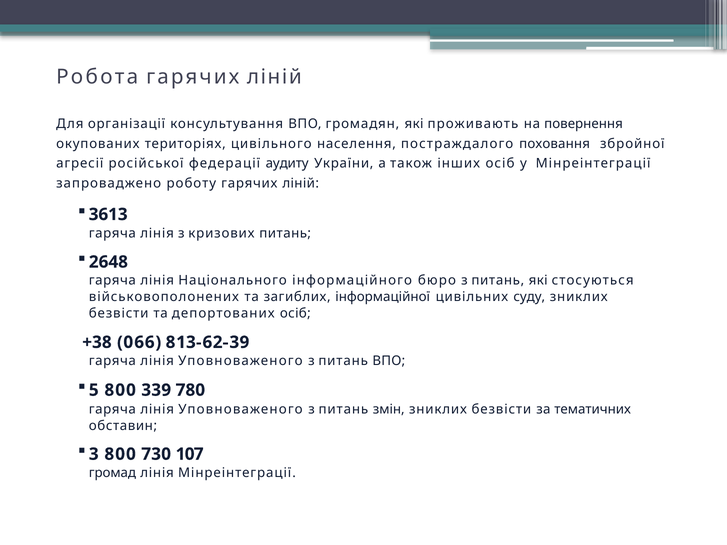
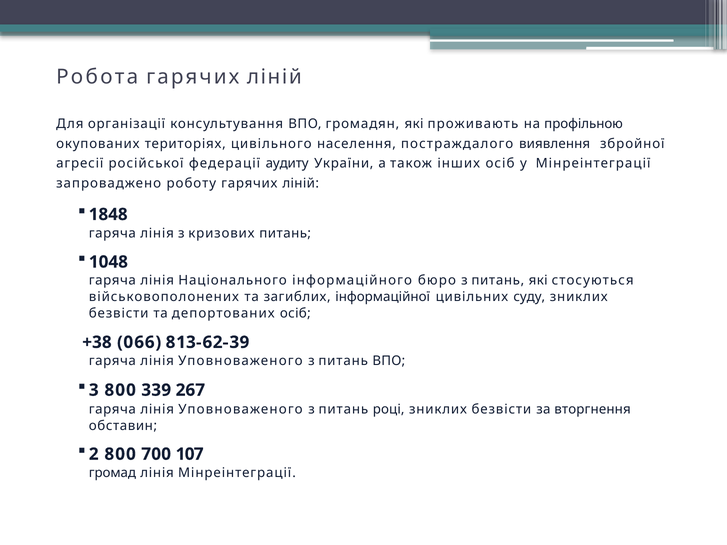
повернення: повернення -> профільною (584, 124)
поховання: поховання -> виявлення (555, 144)
3613: 3613 -> 1848 (108, 215)
2648: 2648 -> 1048 (108, 262)
5: 5 -> 3 (94, 390)
780: 780 -> 267 (190, 390)
змін: змін -> році (389, 409)
тематичних: тематичних -> вторгнення (593, 409)
3: 3 -> 2 (94, 454)
730: 730 -> 700 (156, 454)
